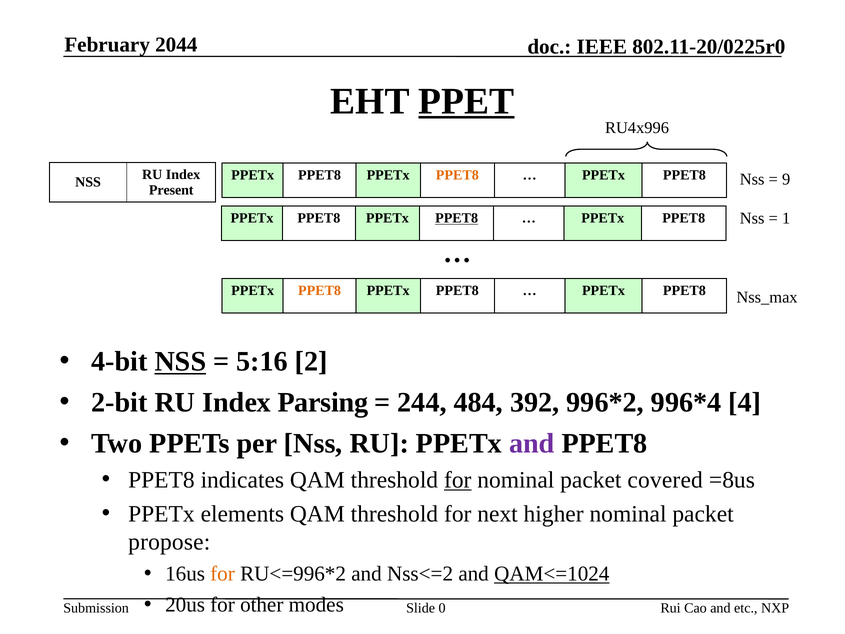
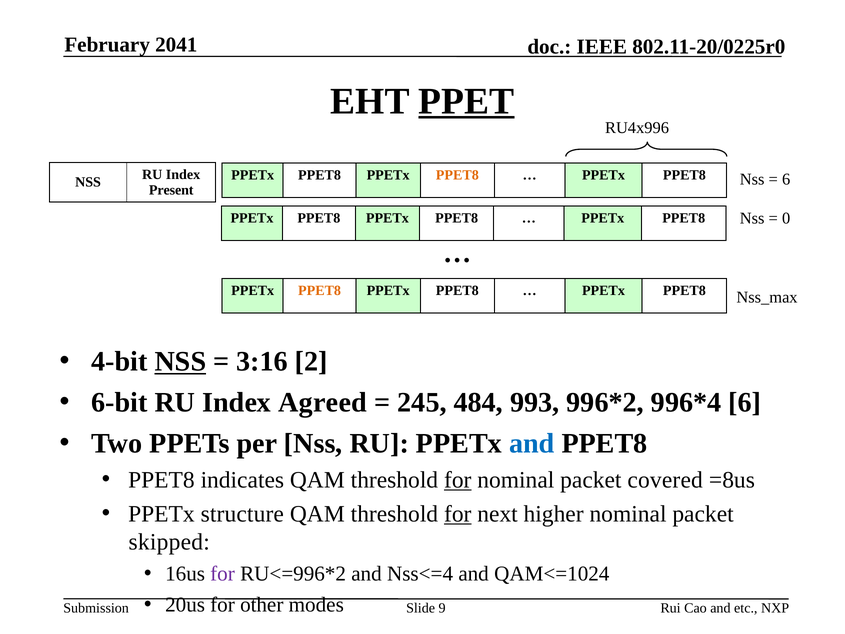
2044: 2044 -> 2041 (176, 45)
9: 9 -> 6 (786, 179)
1: 1 -> 0 (786, 218)
PPET8 underline: present -> none (457, 218)
5:16: 5:16 -> 3:16 (262, 361)
2-bit: 2-bit -> 6-bit (119, 402)
Parsing: Parsing -> Agreed (323, 402)
244: 244 -> 245 (422, 402)
392: 392 -> 993 (535, 402)
4: 4 -> 6 (745, 402)
and colour: purple -> blue (532, 443)
elements: elements -> structure (242, 514)
for underline: none -> present (458, 514)
propose: propose -> skipped (169, 542)
for colour: orange -> purple (223, 574)
Nss<=2: Nss<=2 -> Nss<=4 (420, 574)
QAM<=1024 underline: present -> none (552, 574)
0: 0 -> 9 (442, 608)
